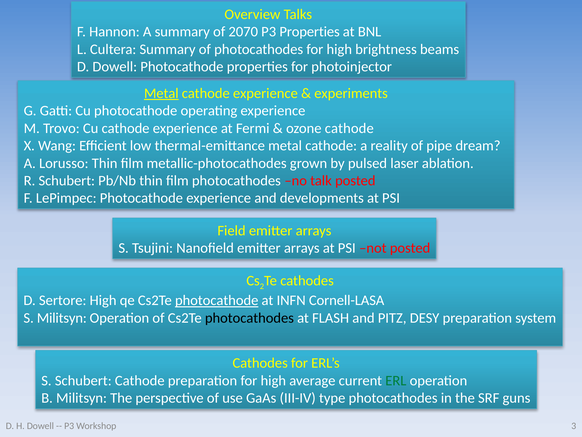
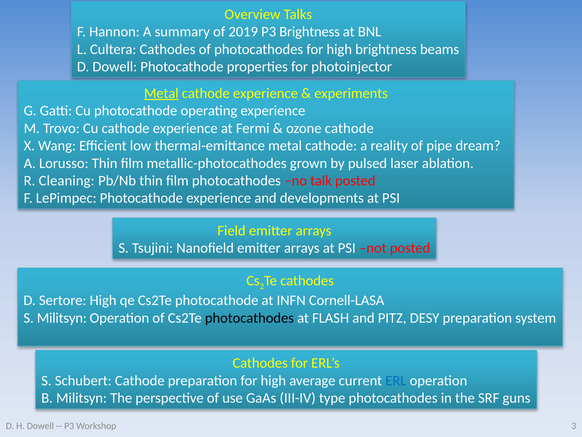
2070: 2070 -> 2019 (243, 32)
P3 Properties: Properties -> Brightness (310, 32)
Cultera Summary: Summary -> Cathodes (168, 49)
R Schubert: Schubert -> Cleaning (67, 180)
photocathode underline: present -> none (217, 300)
ERL colour: green -> blue (396, 380)
